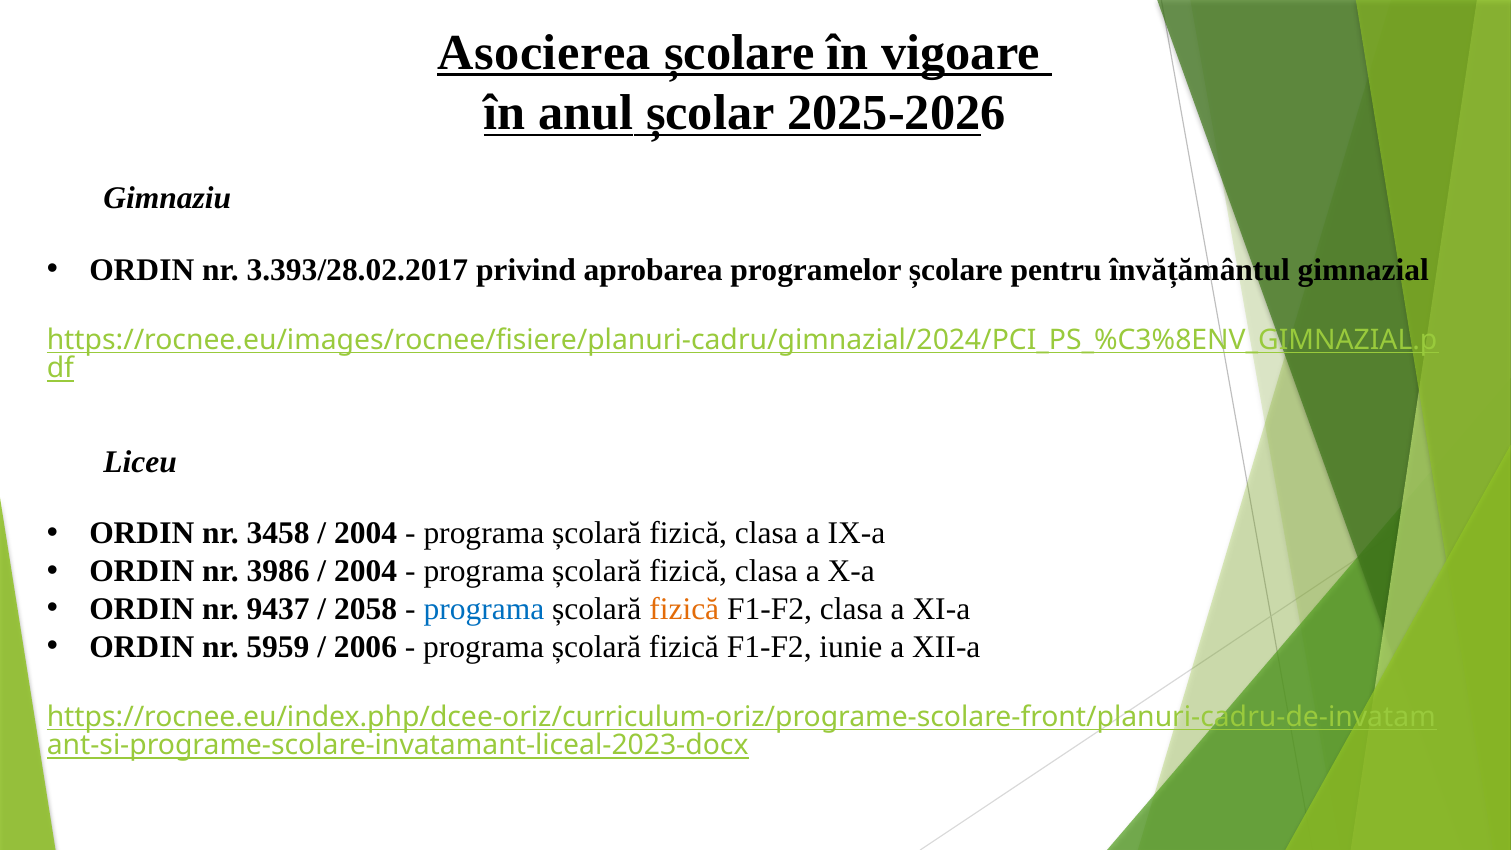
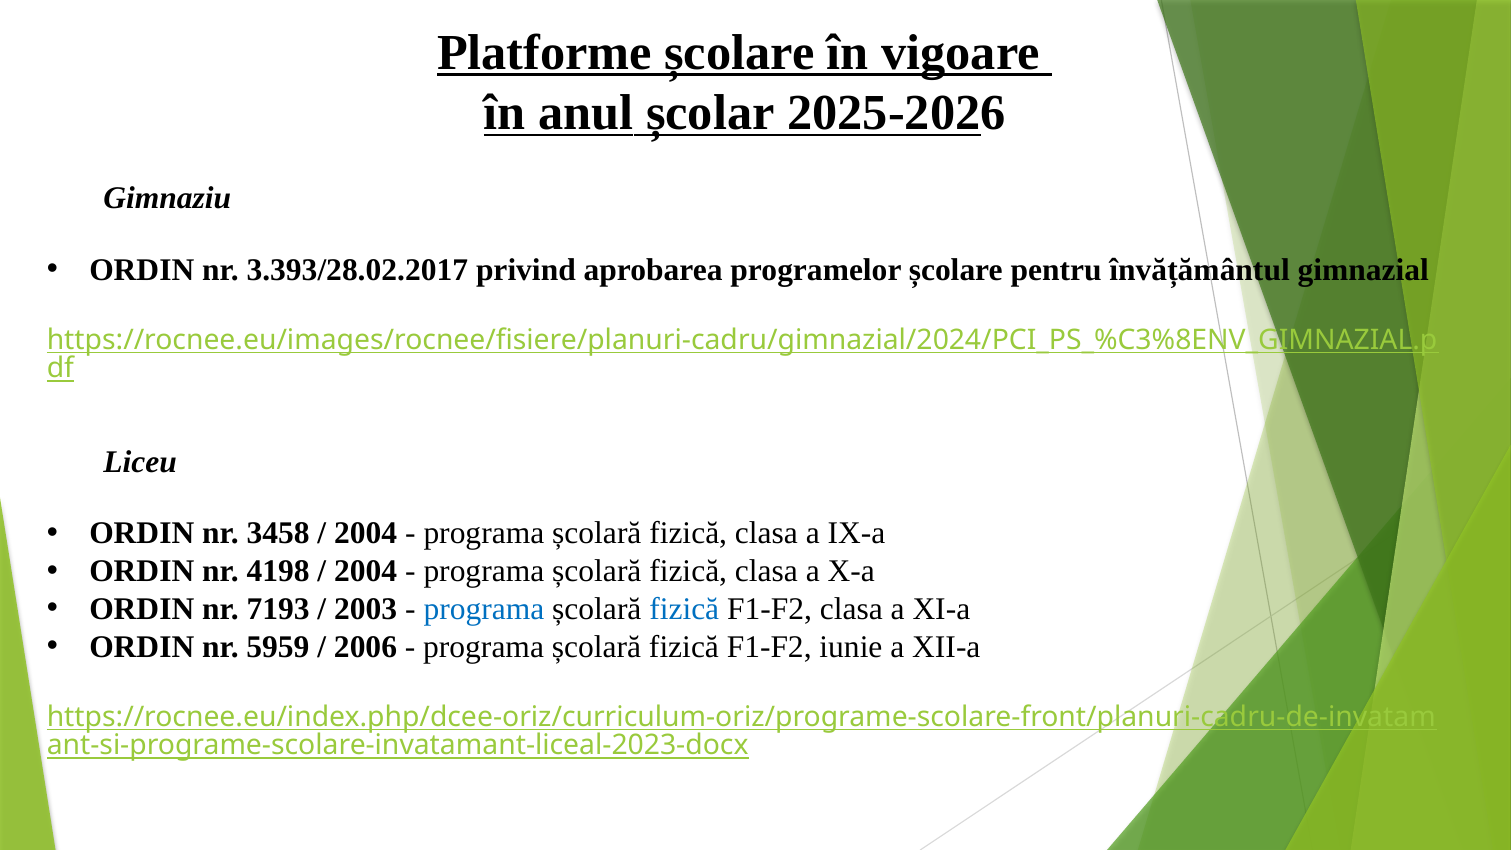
Asocierea: Asocierea -> Platforme (545, 52)
3986: 3986 -> 4198 (278, 571)
9437: 9437 -> 7193 (278, 609)
2058: 2058 -> 2003 (366, 609)
fizică colour: orange -> blue (684, 609)
